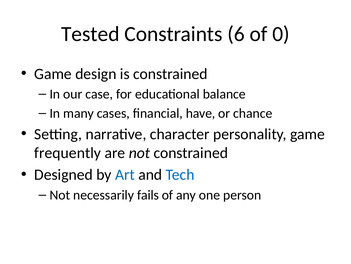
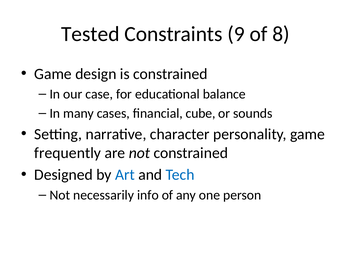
6: 6 -> 9 (236, 34)
0: 0 -> 8 (281, 34)
have: have -> cube (201, 113)
chance: chance -> sounds (253, 113)
fails: fails -> info (148, 194)
